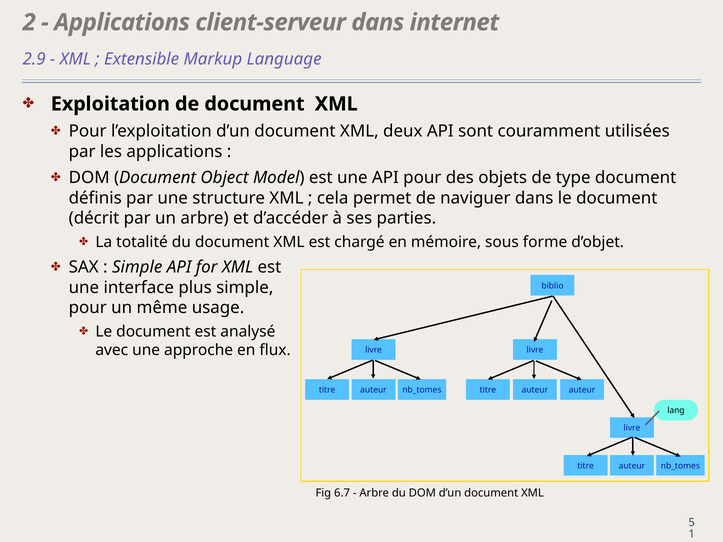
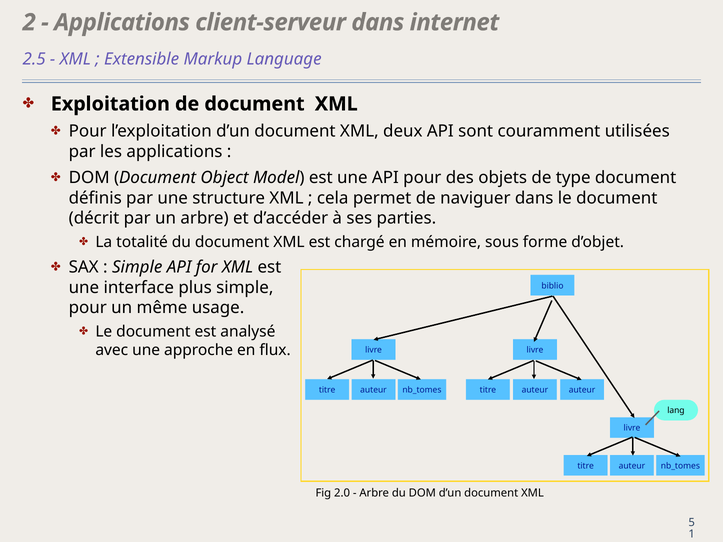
2.9: 2.9 -> 2.5 (34, 59)
6.7: 6.7 -> 2.0 (342, 493)
